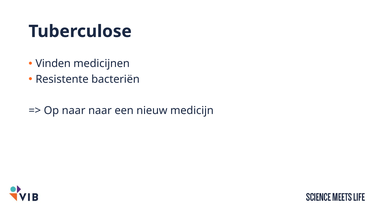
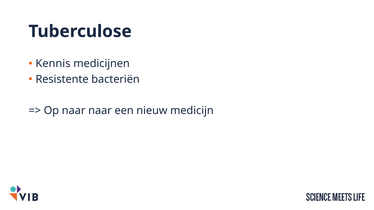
Vinden: Vinden -> Kennis (53, 64)
